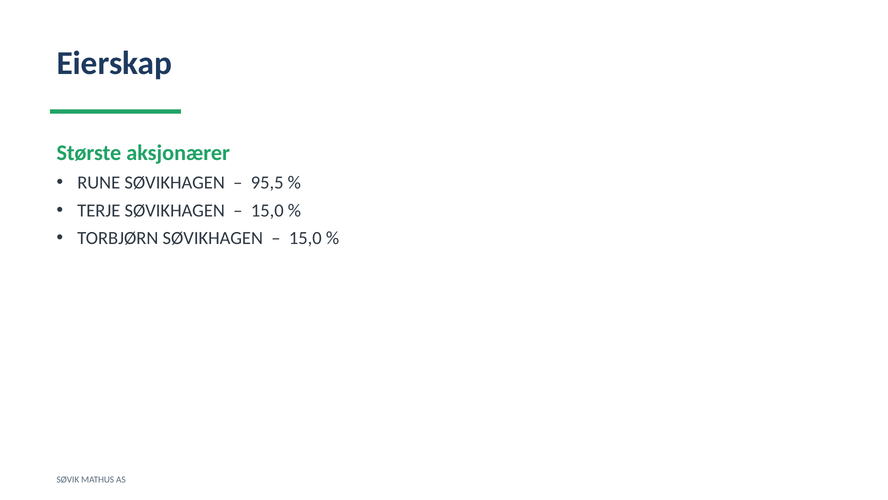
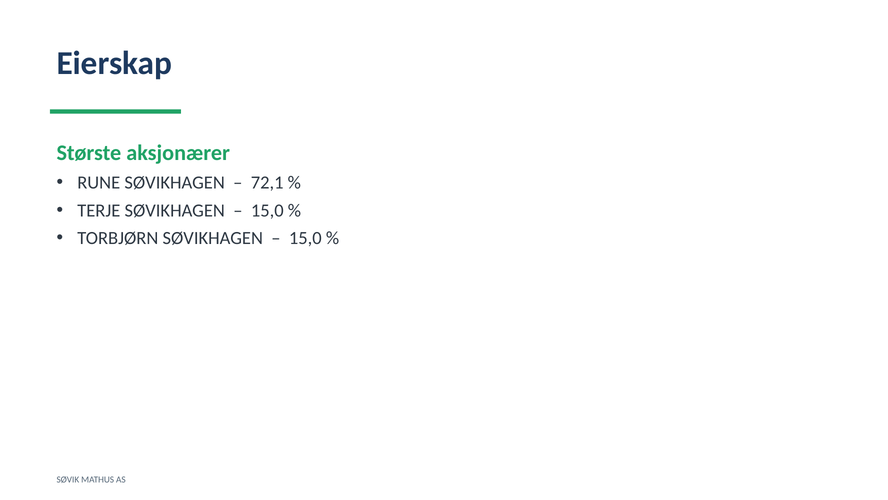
95,5: 95,5 -> 72,1 (267, 183)
